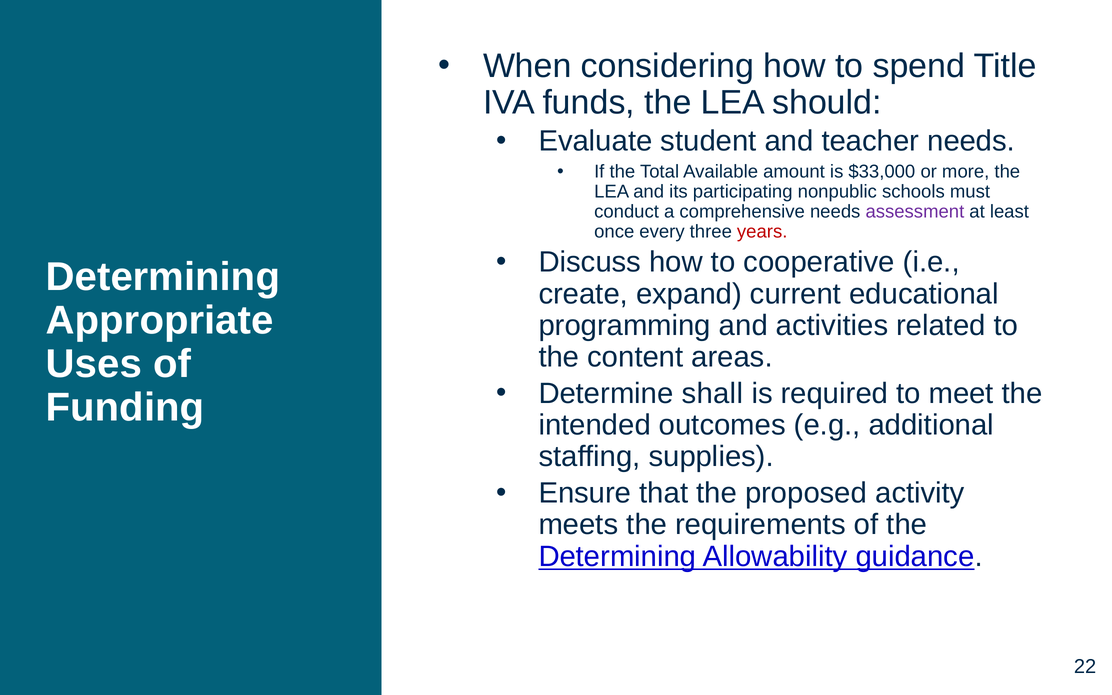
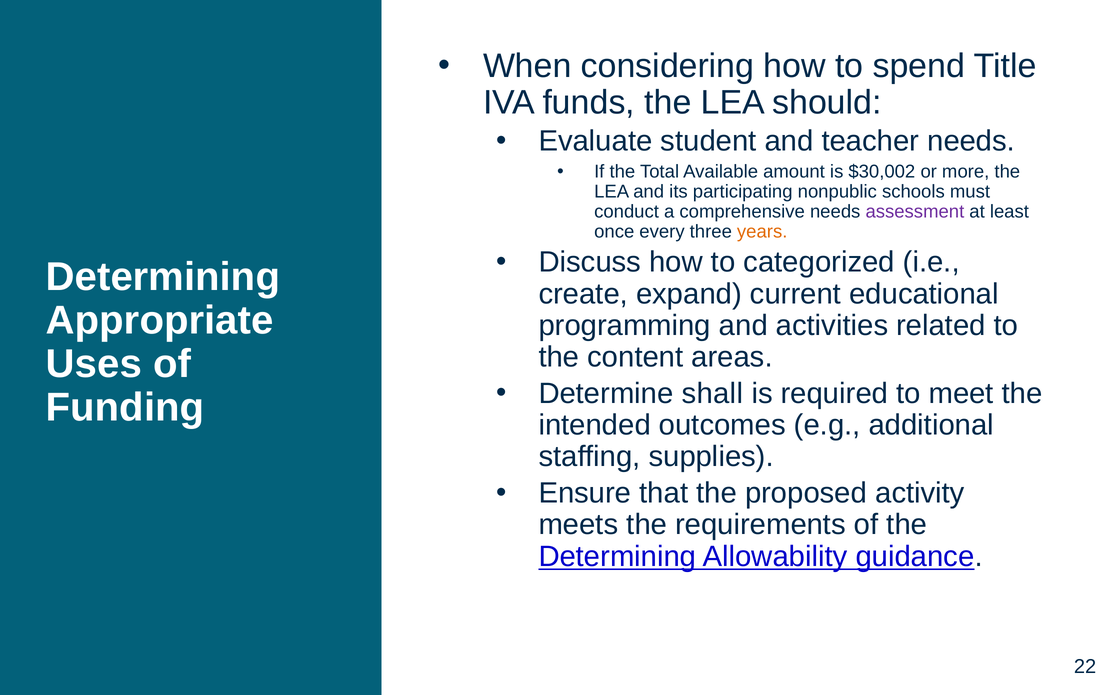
$33,000: $33,000 -> $30,002 (882, 172)
years colour: red -> orange (762, 232)
cooperative: cooperative -> categorized (819, 262)
